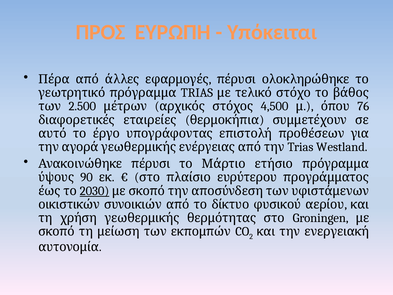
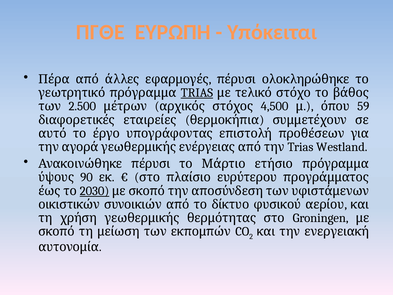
ΠΡΟΣ: ΠΡΟΣ -> ΠΓΘΕ (100, 32)
TRIAS underline: none -> present (197, 93)
76: 76 -> 59 (363, 106)
